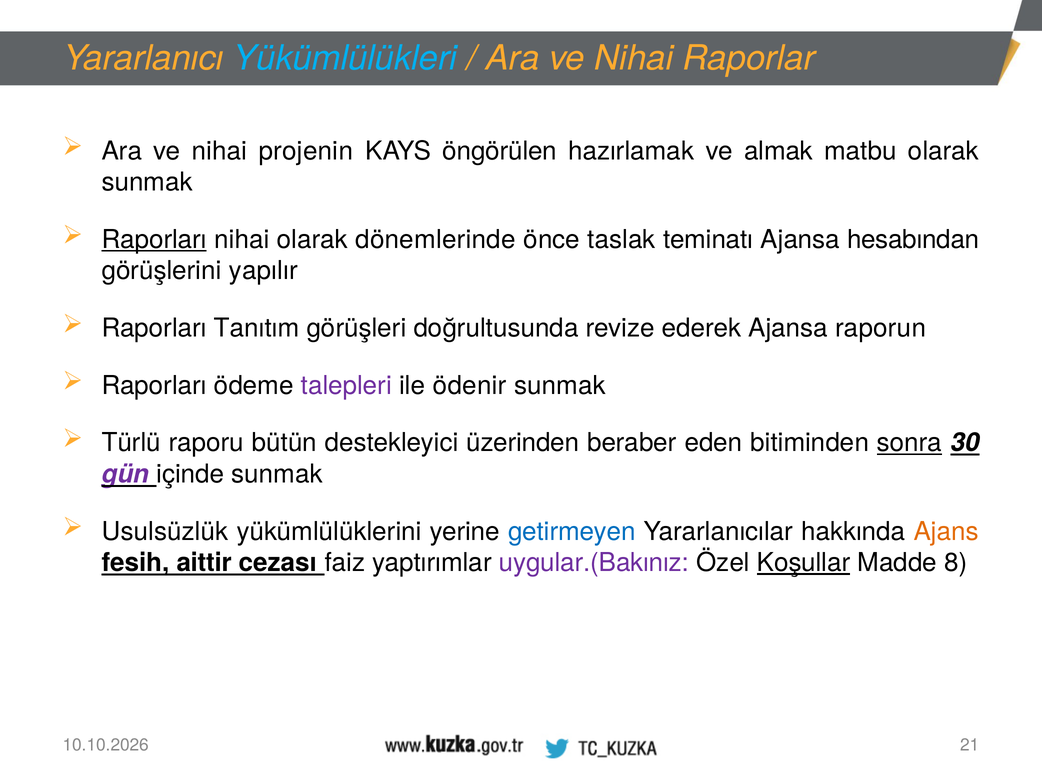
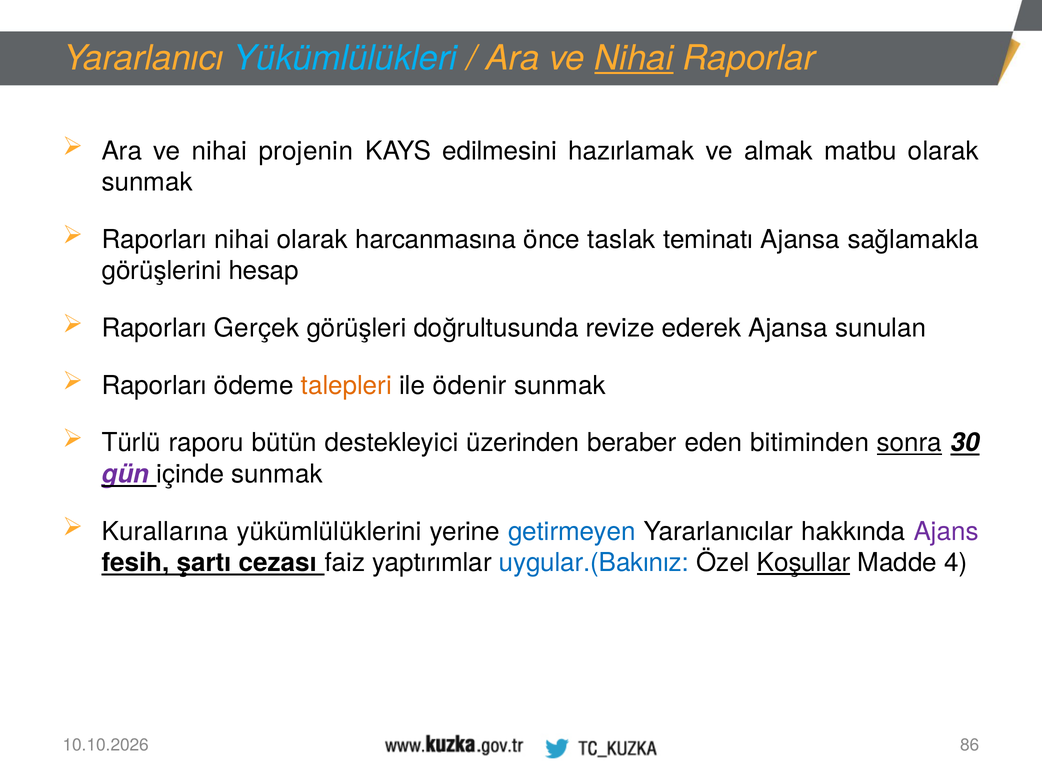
Nihai underline: none -> present (634, 58)
öngörülen: öngörülen -> edilmesini (500, 151)
Raporları underline: present -> none (154, 239)
dönemlerinde: dönemlerinde -> harcanmasına (436, 239)
hesabından: hesabından -> sağlamakla (913, 239)
yapılır: yapılır -> hesap (264, 271)
Tanıtım: Tanıtım -> Gerçek (257, 328)
raporun: raporun -> sunulan (881, 328)
talepleri colour: purple -> orange (346, 385)
Usulsüzlük: Usulsüzlük -> Kurallarına (165, 531)
Ajans colour: orange -> purple (946, 531)
aittir: aittir -> şartı (204, 562)
uygular.(Bakınız colour: purple -> blue (594, 562)
8: 8 -> 4 (956, 562)
21: 21 -> 86 (970, 744)
